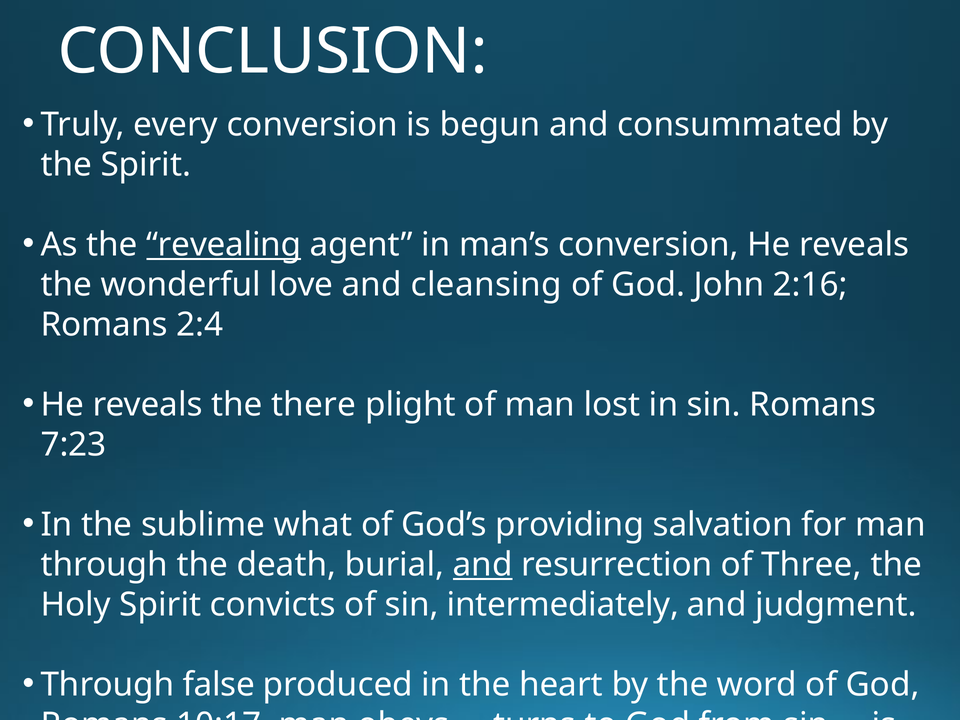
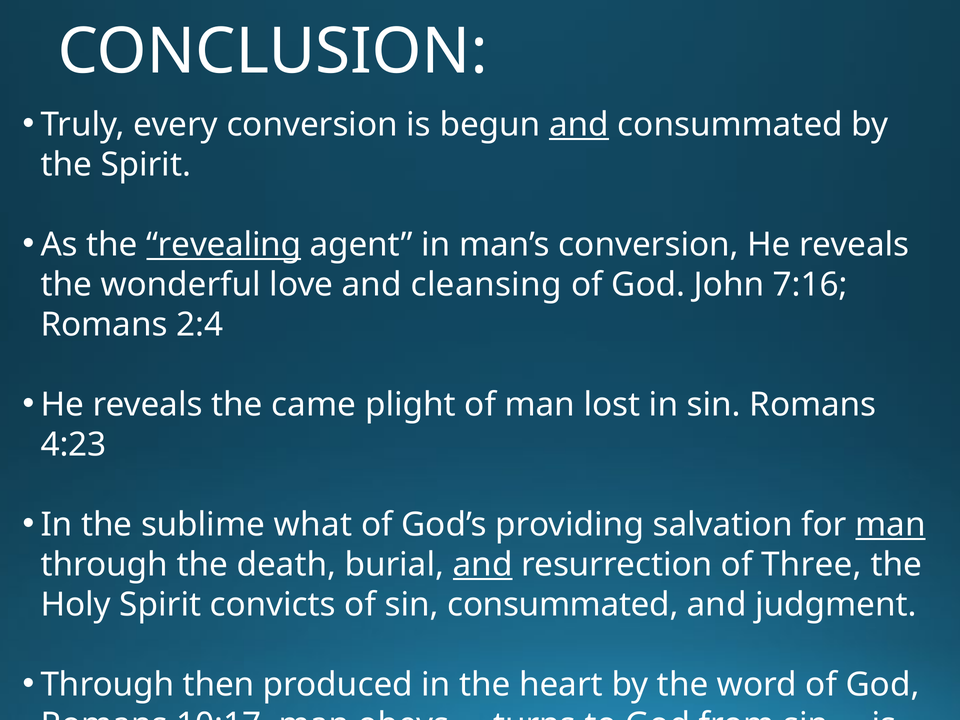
and underline: none -> present (579, 125)
2:16: 2:16 -> 7:16 (810, 285)
there: there -> came (314, 405)
7:23: 7:23 -> 4:23 (74, 445)
man underline: none -> present (891, 525)
sin intermediately: intermediately -> consummated (563, 605)
false: false -> then (219, 685)
